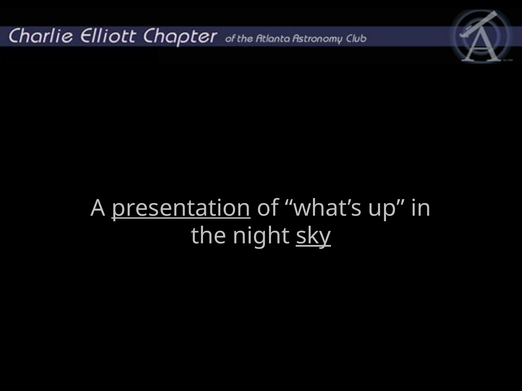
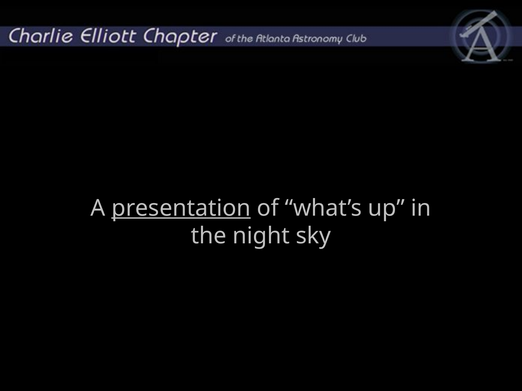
sky underline: present -> none (313, 236)
